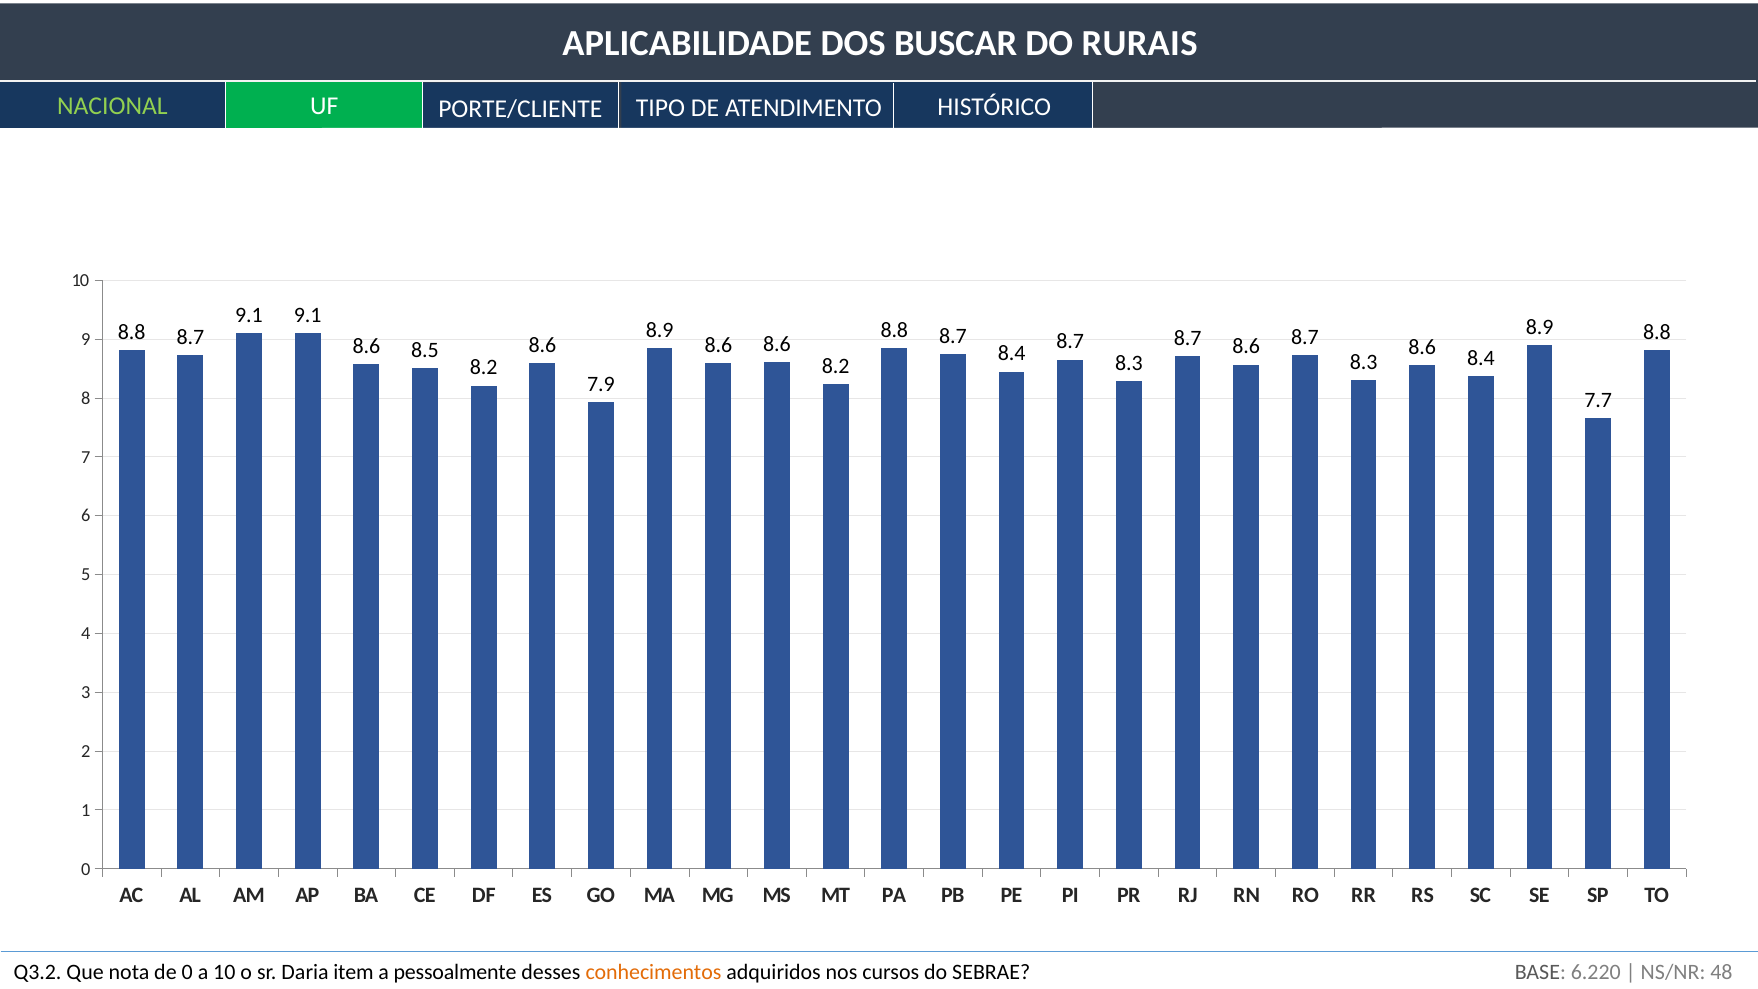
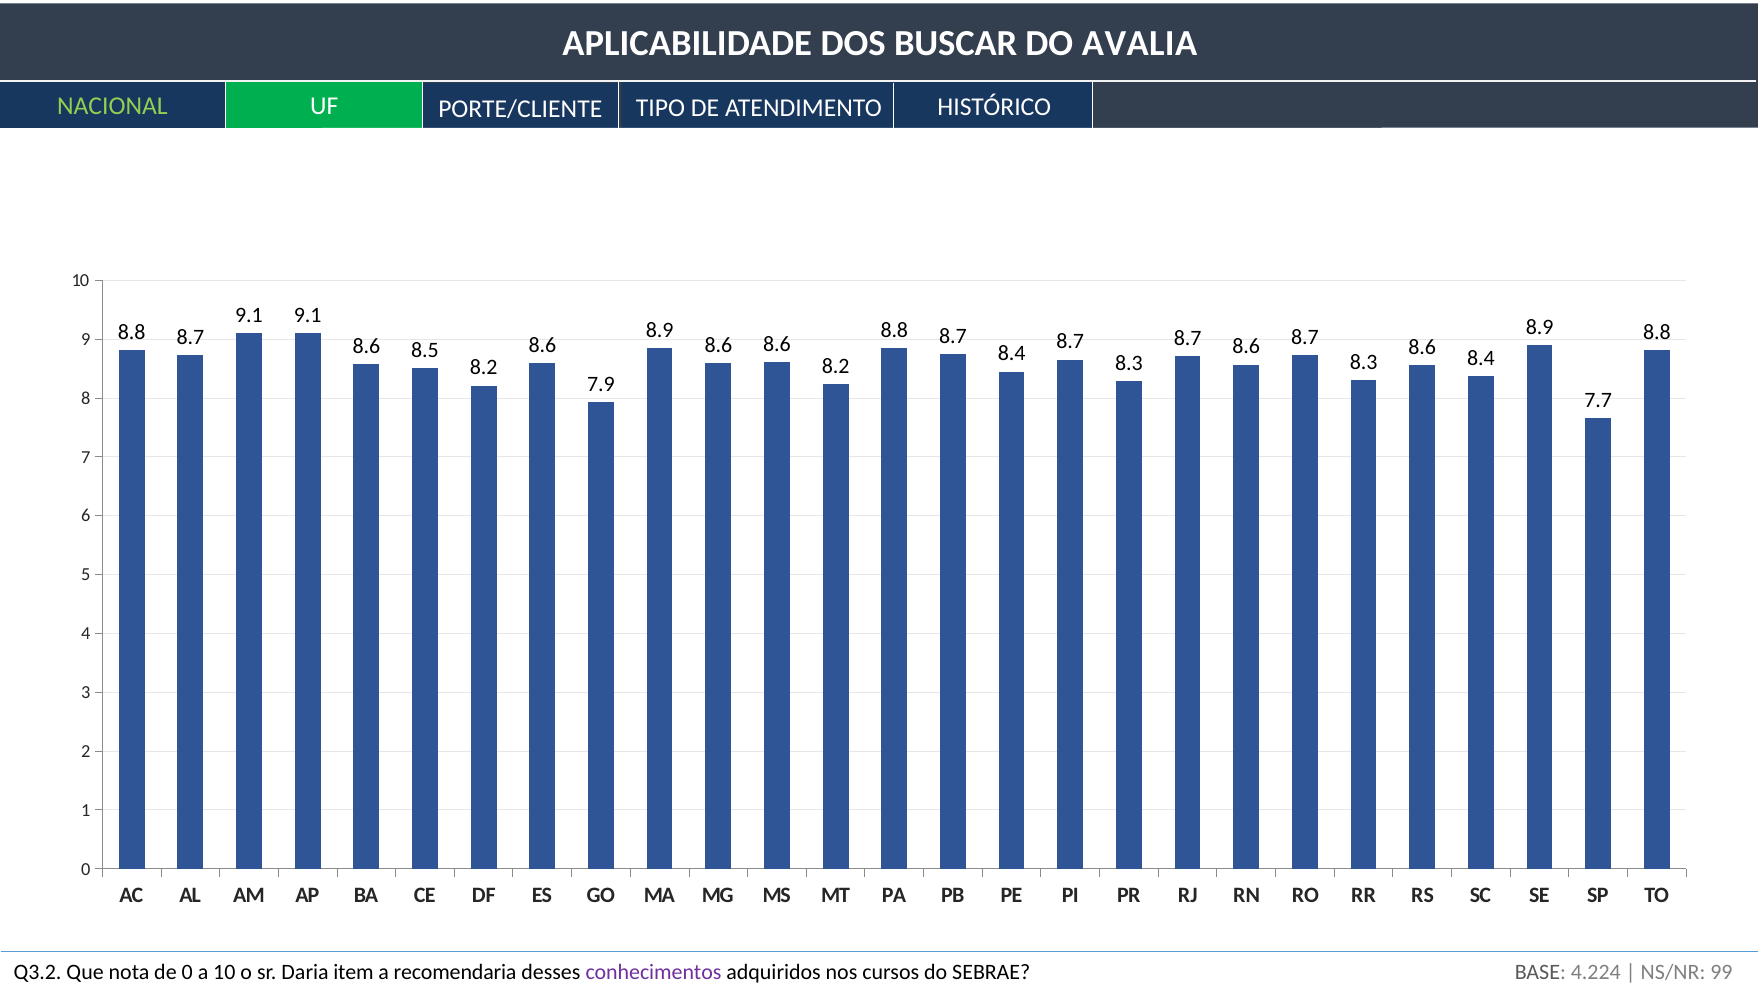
RURAIS: RURAIS -> AVALIA (1140, 44)
6.220: 6.220 -> 4.224 (1596, 972)
48: 48 -> 99 (1721, 972)
pessoalmente: pessoalmente -> recomendaria (455, 972)
conhecimentos colour: orange -> purple (653, 972)
